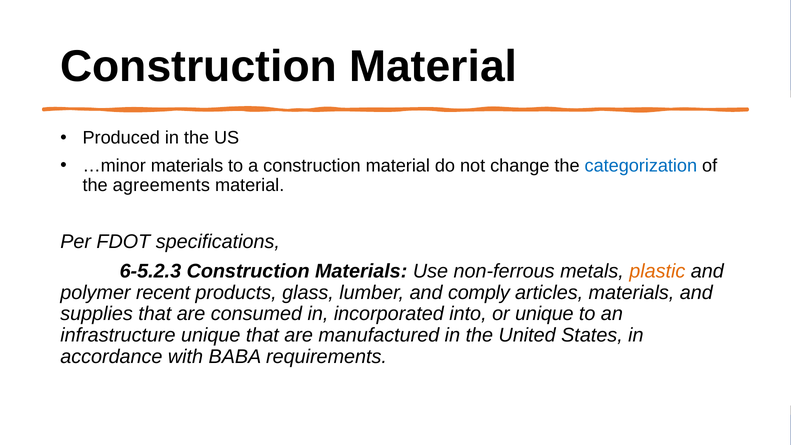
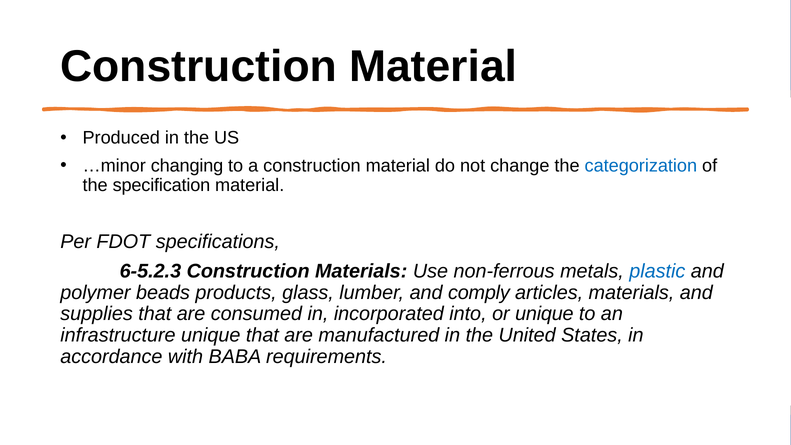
…minor materials: materials -> changing (187, 166)
agreements: agreements -> specification (161, 185)
plastic colour: orange -> blue (657, 271)
recent: recent -> beads (163, 293)
